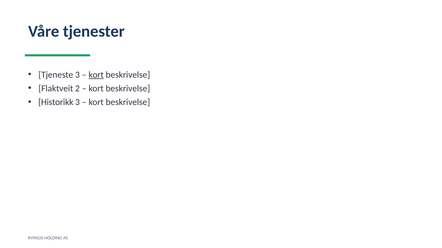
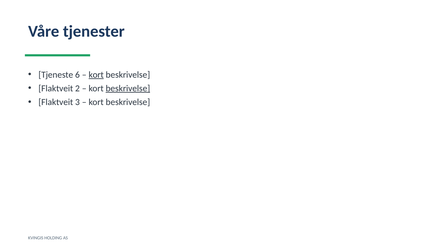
Tjeneste 3: 3 -> 6 (77, 75)
beskrivelse underline: none -> present (128, 89)
Historikk: Historikk -> Flaktveit (56, 103)
